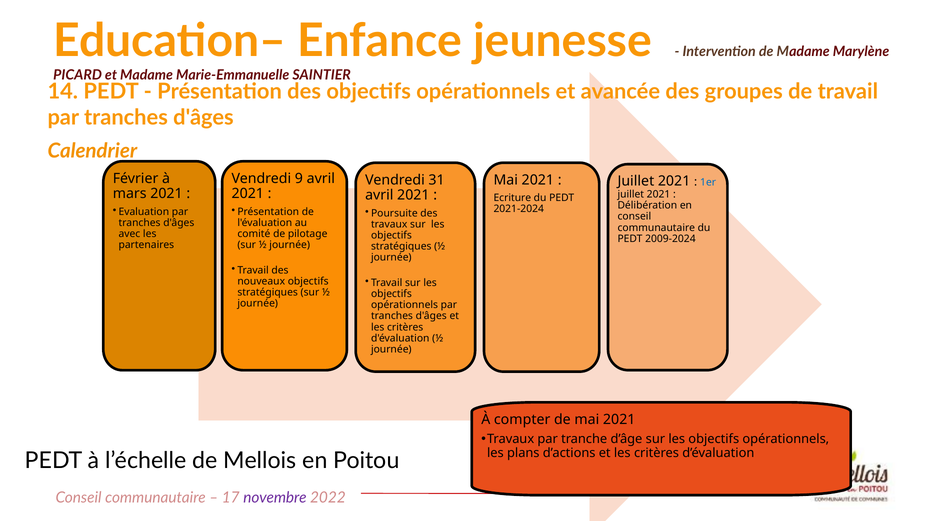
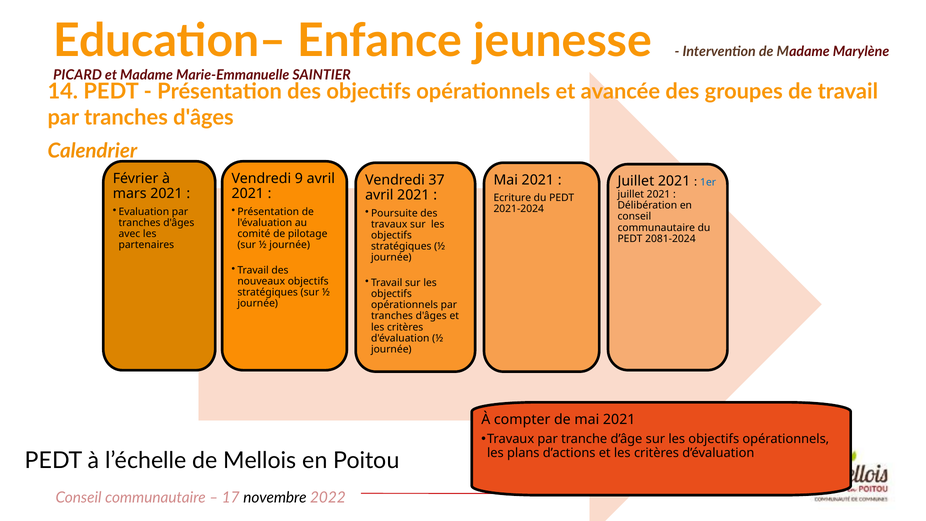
31: 31 -> 37 (437, 180)
2009-2024: 2009-2024 -> 2081-2024 (670, 239)
novembre colour: purple -> black (275, 498)
